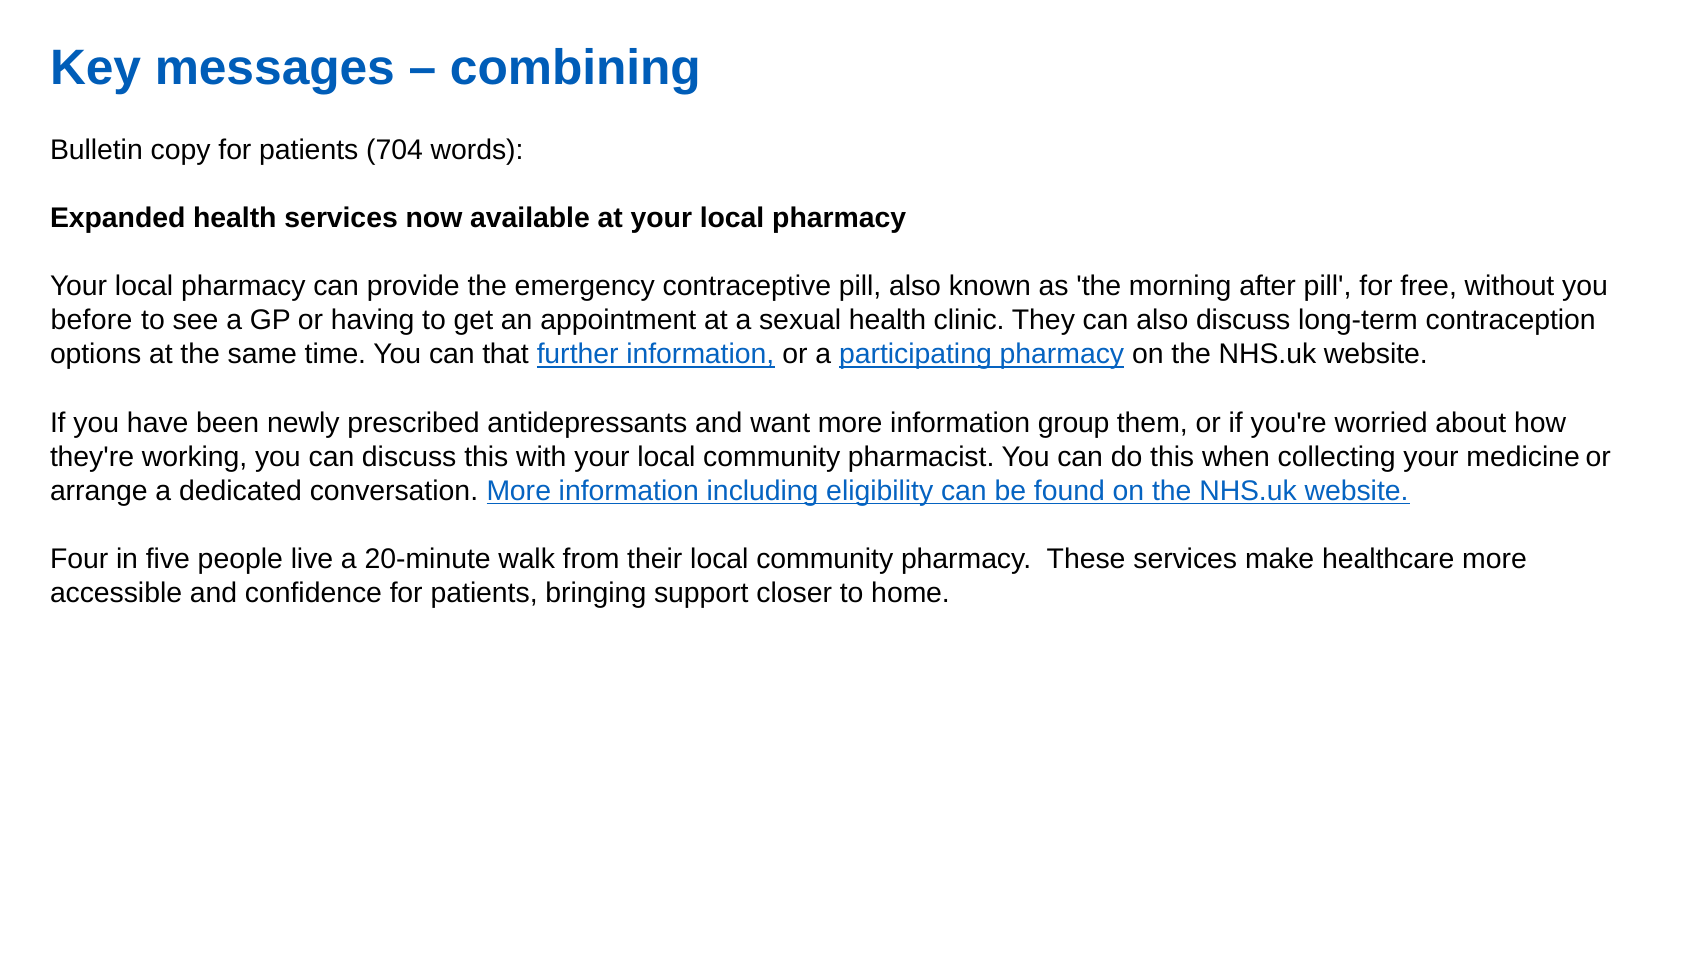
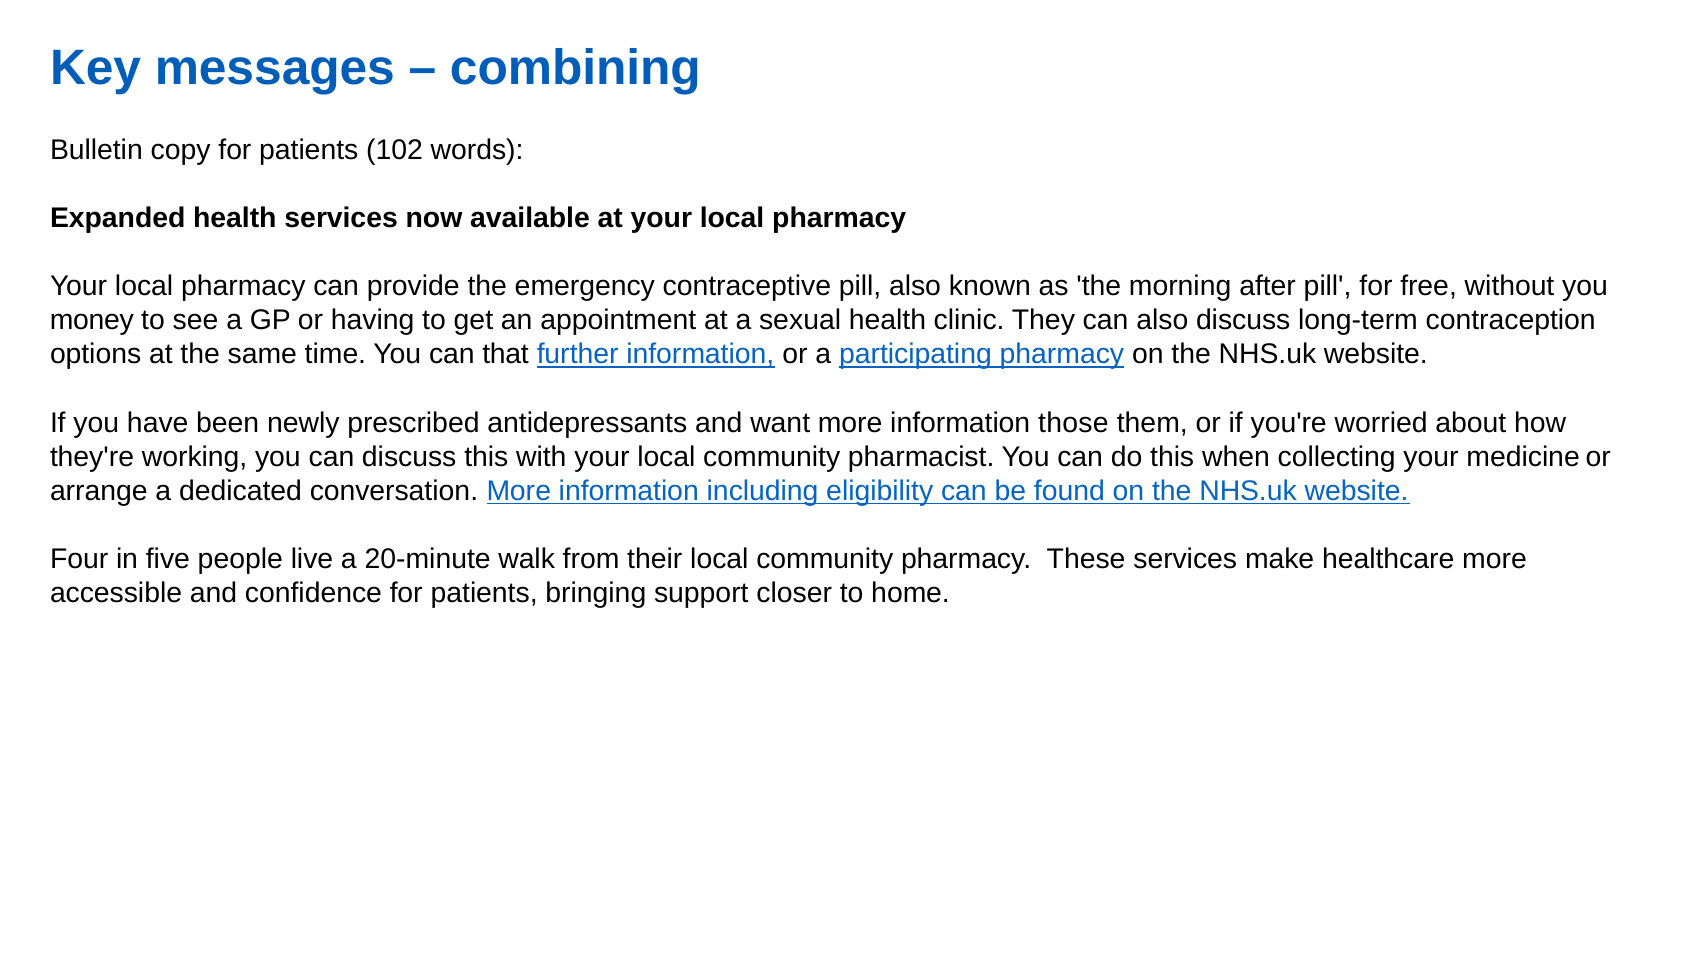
704: 704 -> 102 (394, 150)
before: before -> money (92, 320)
group: group -> those (1073, 423)
